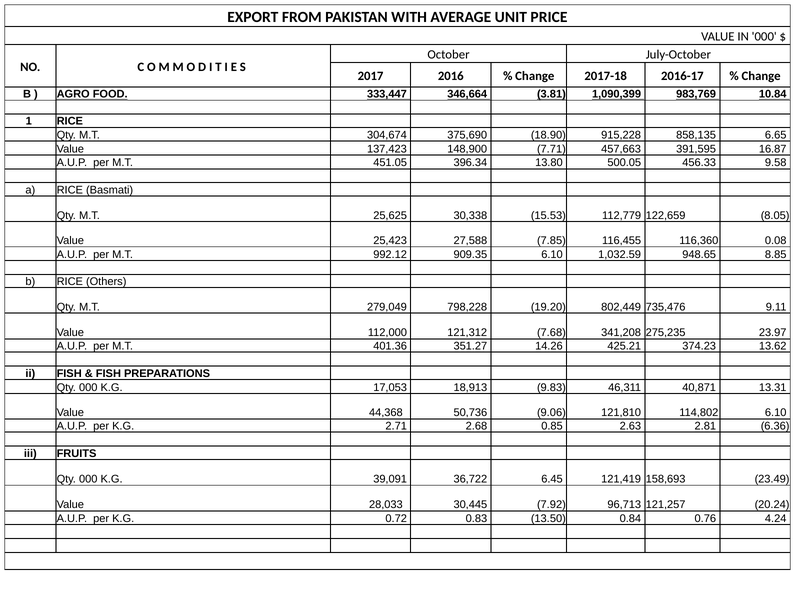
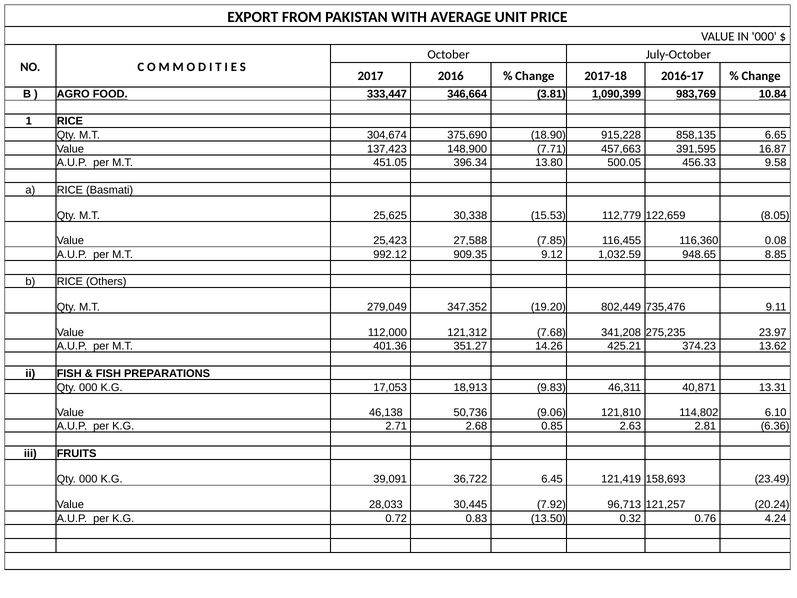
909.35 6.10: 6.10 -> 9.12 (552, 254)
798,228: 798,228 -> 347,352 (467, 307)
44,368: 44,368 -> 46,138 (386, 413)
0.84: 0.84 -> 0.32 (630, 518)
